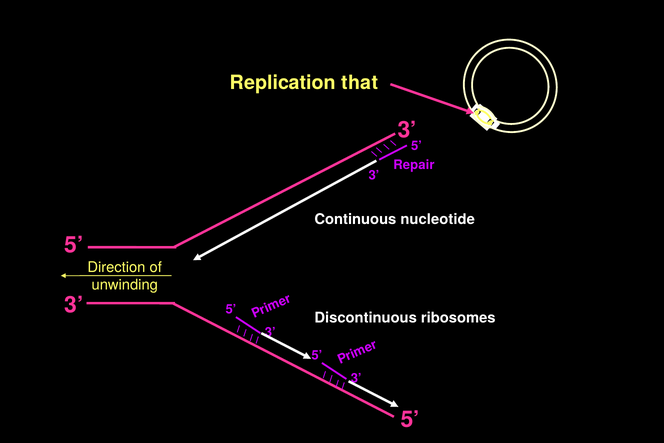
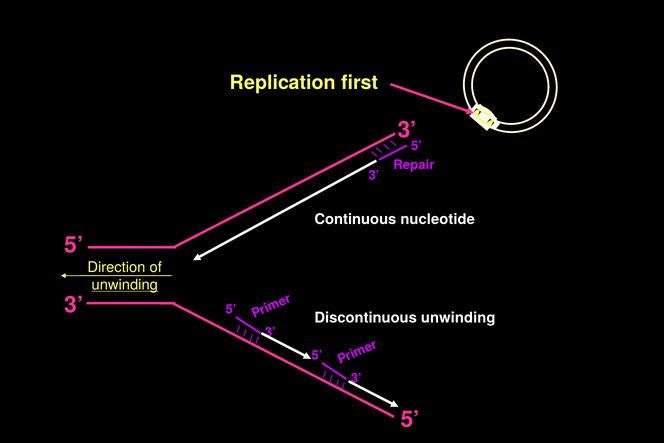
that: that -> first (360, 82)
unwinding underline: none -> present (125, 285)
Discontinuous ribosomes: ribosomes -> unwinding (458, 318)
